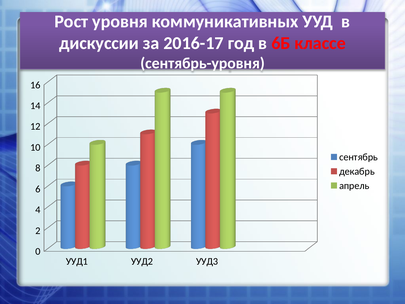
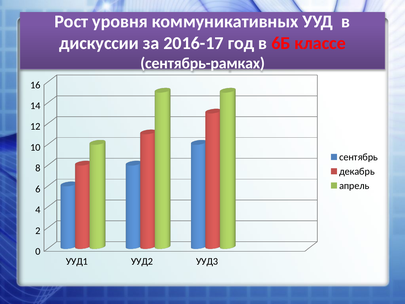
сентябрь-уровня: сентябрь-уровня -> сентябрь-рамках (203, 63)
